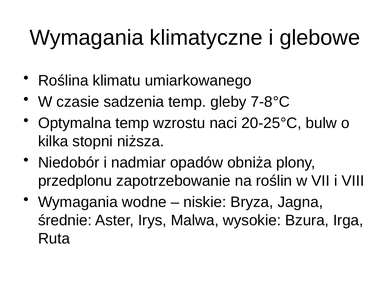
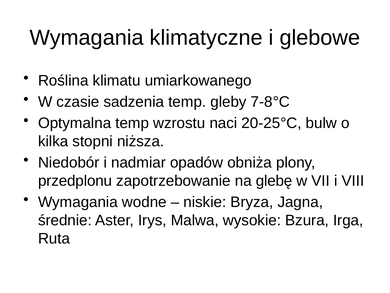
roślin: roślin -> glebę (274, 181)
